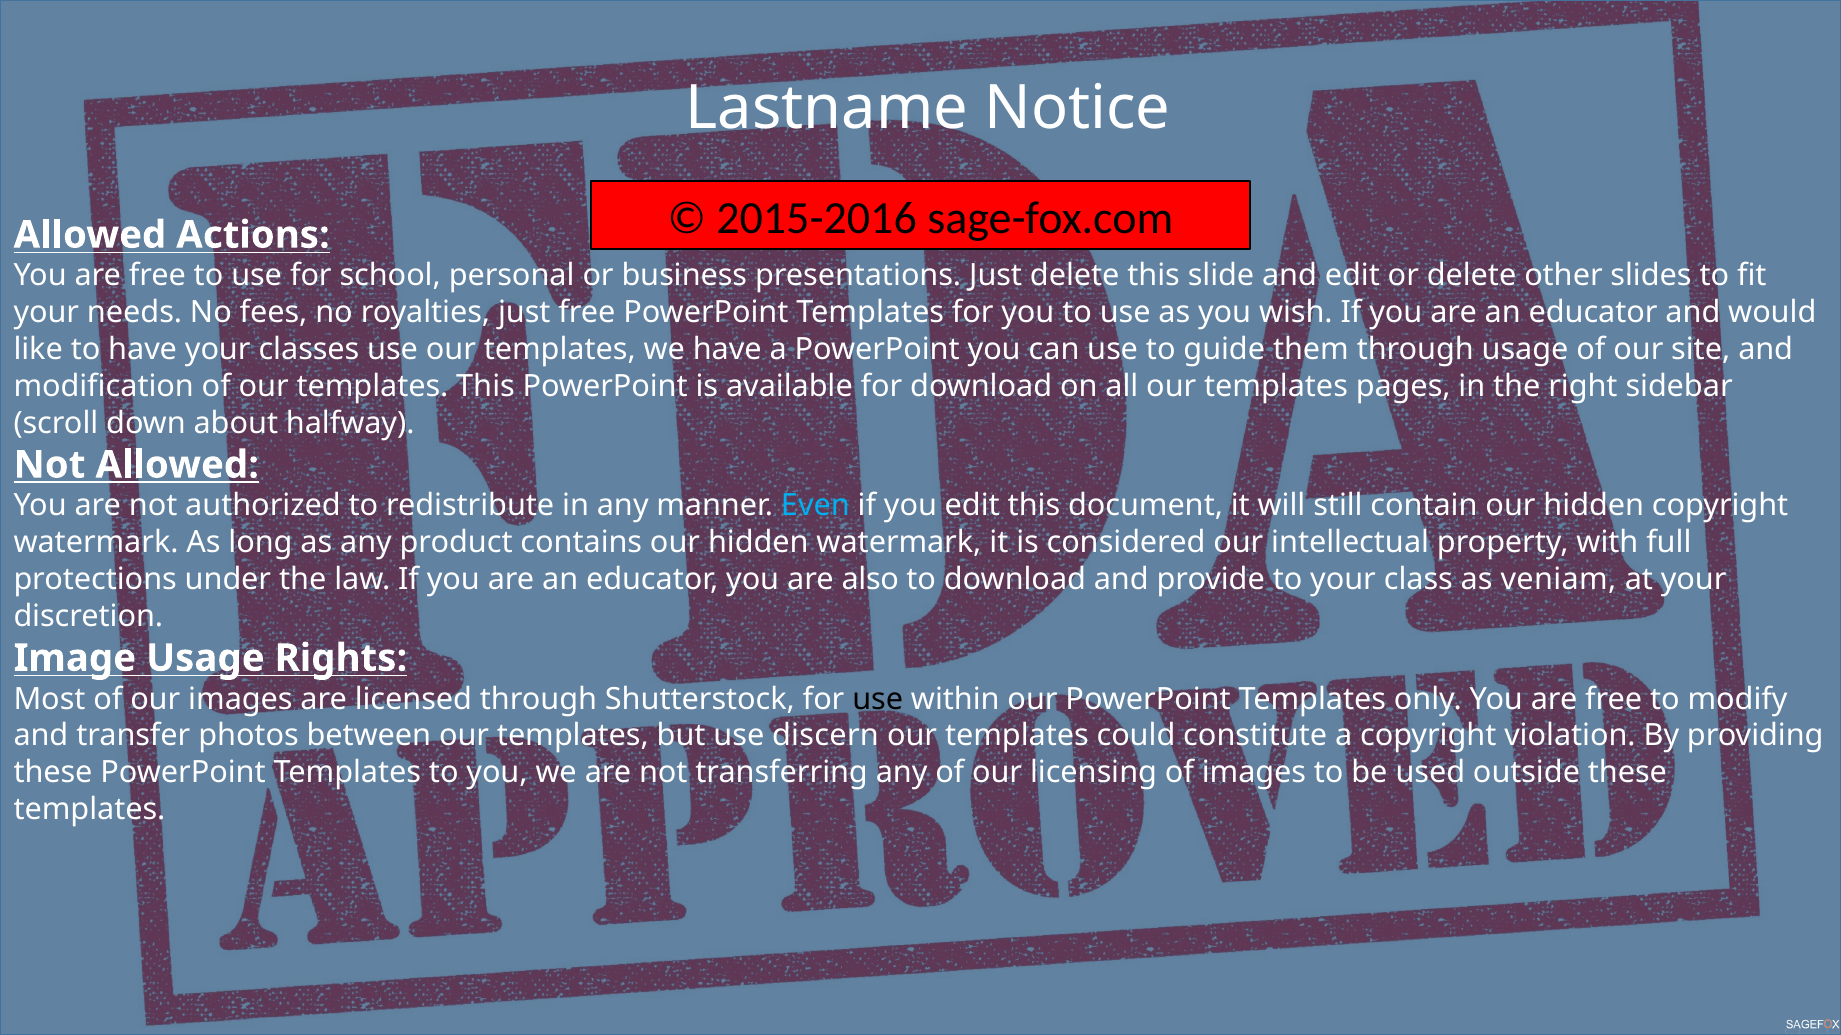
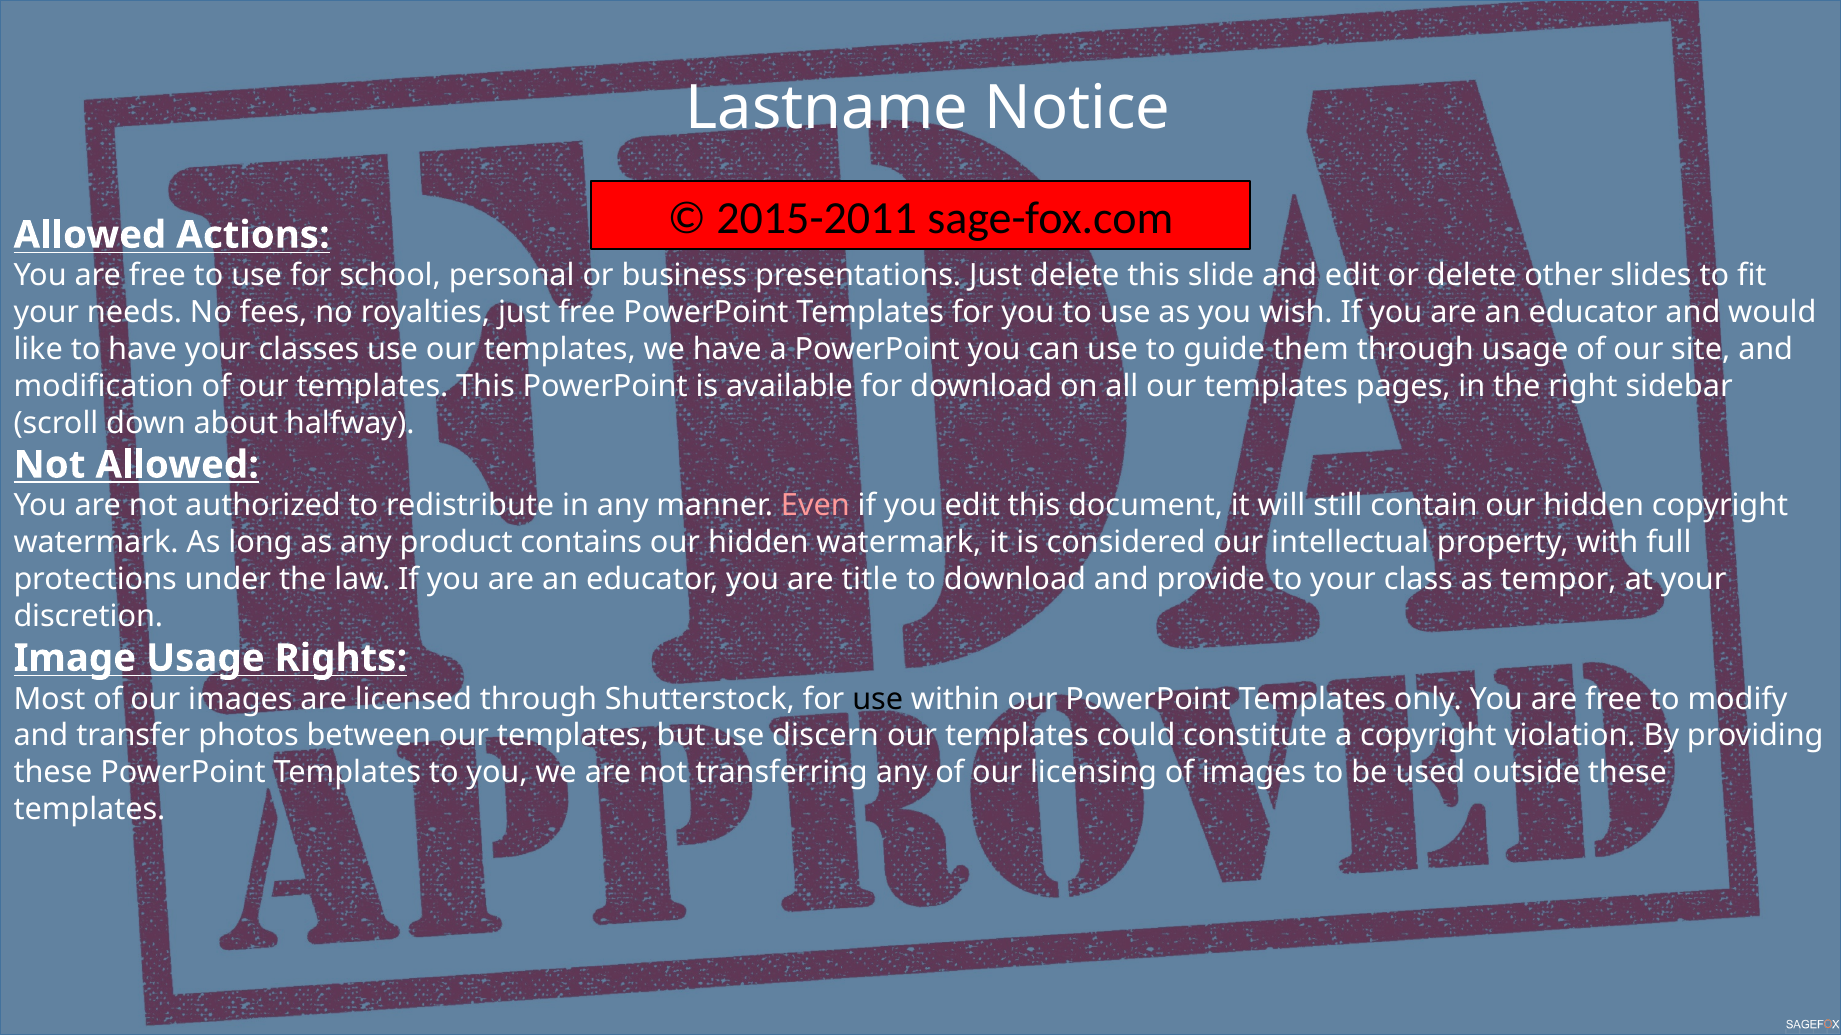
2015-2016: 2015-2016 -> 2015-2011 (817, 218)
Even colour: light blue -> pink (815, 506)
also: also -> title (870, 580)
veniam: veniam -> tempor (1559, 580)
